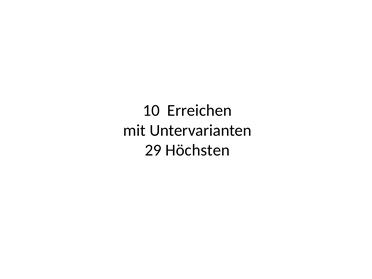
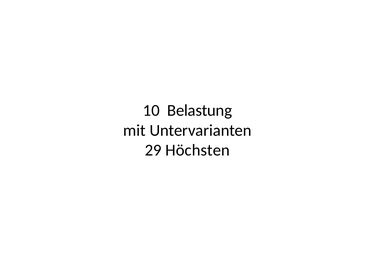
Erreichen: Erreichen -> Belastung (200, 111)
